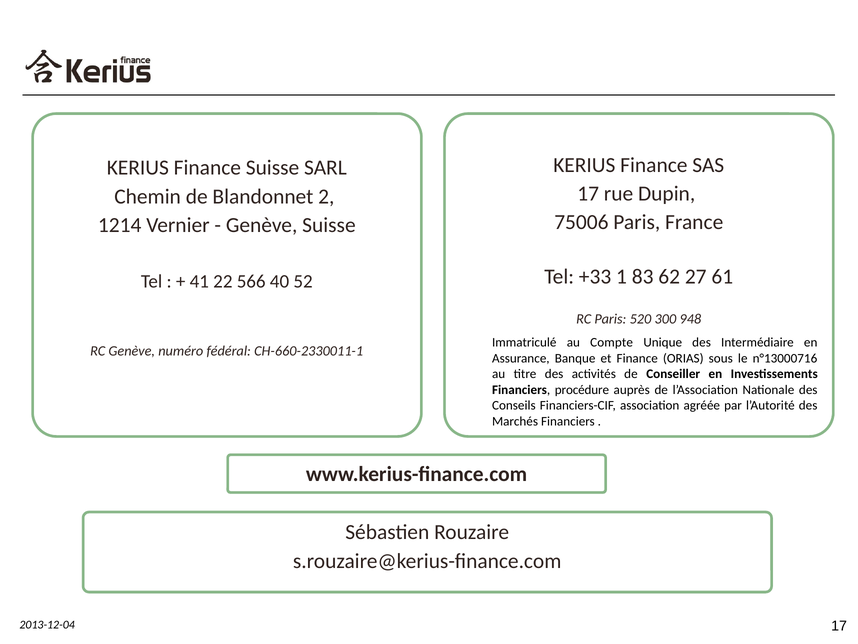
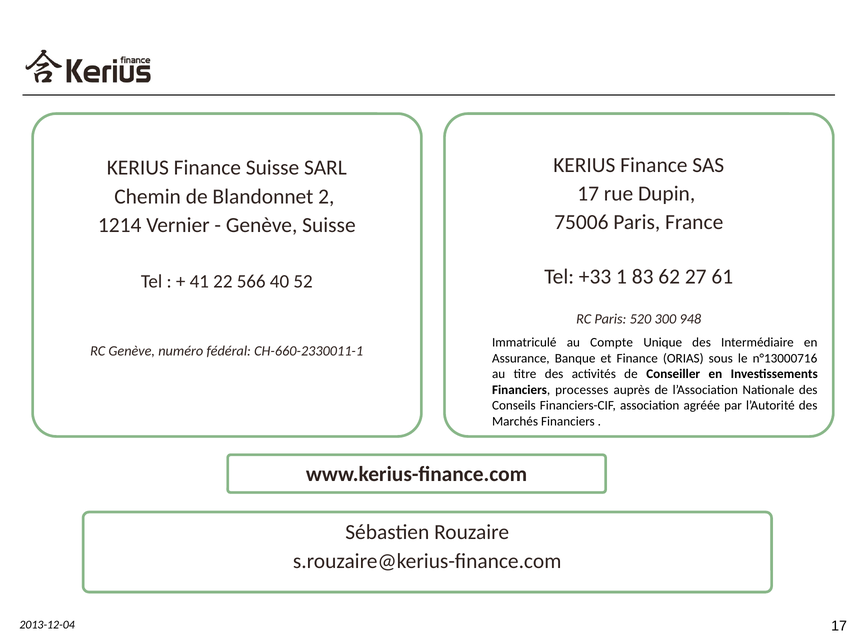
procédure: procédure -> processes (582, 390)
